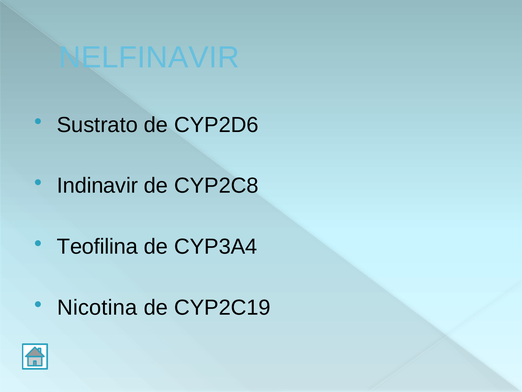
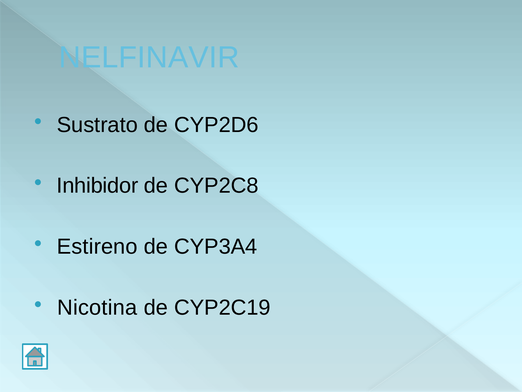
Indinavir: Indinavir -> Inhibidor (97, 186)
Teofilina: Teofilina -> Estireno (97, 246)
